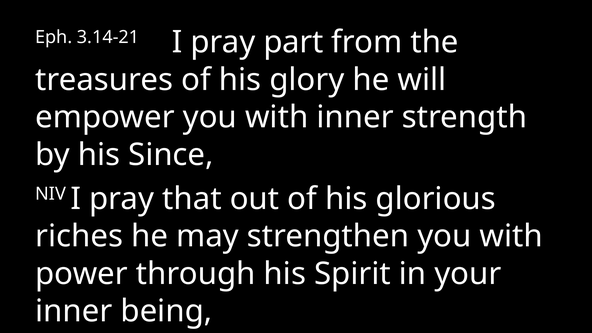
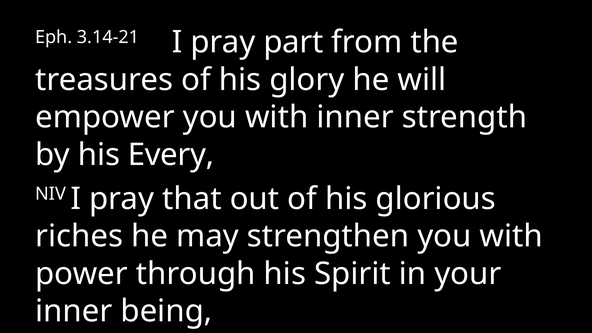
Since: Since -> Every (171, 155)
